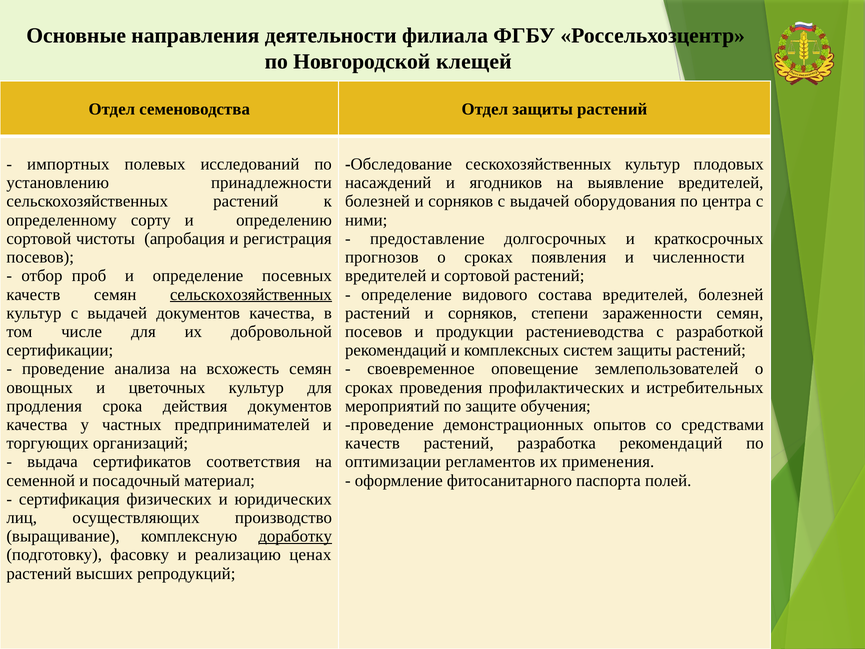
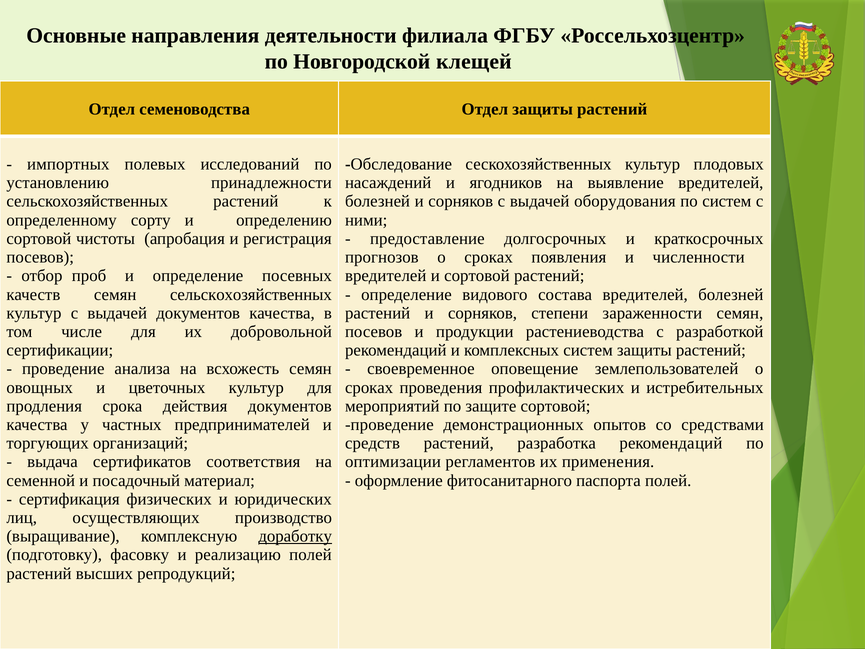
по центра: центра -> систем (727, 201)
сельскохозяйственных underline: present -> none (251, 294)
защите обучения: обучения -> сортовой (556, 406)
качеств: качеств -> средств (372, 443)
реализацию ценах: ценах -> полей (310, 555)
